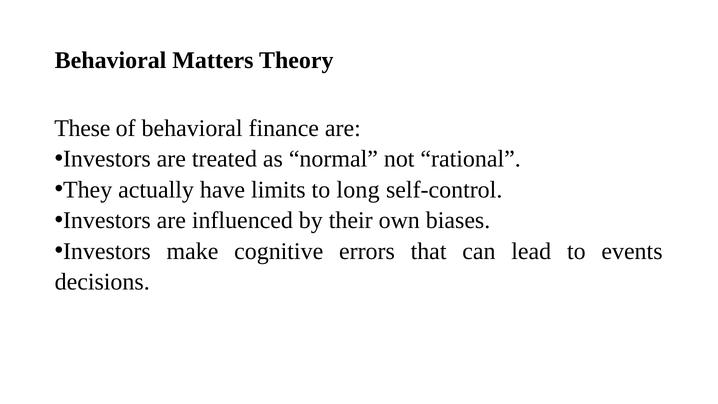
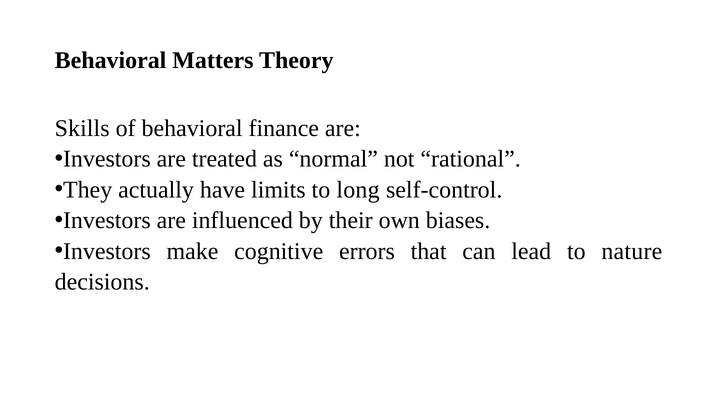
These: These -> Skills (82, 128)
events: events -> nature (632, 251)
